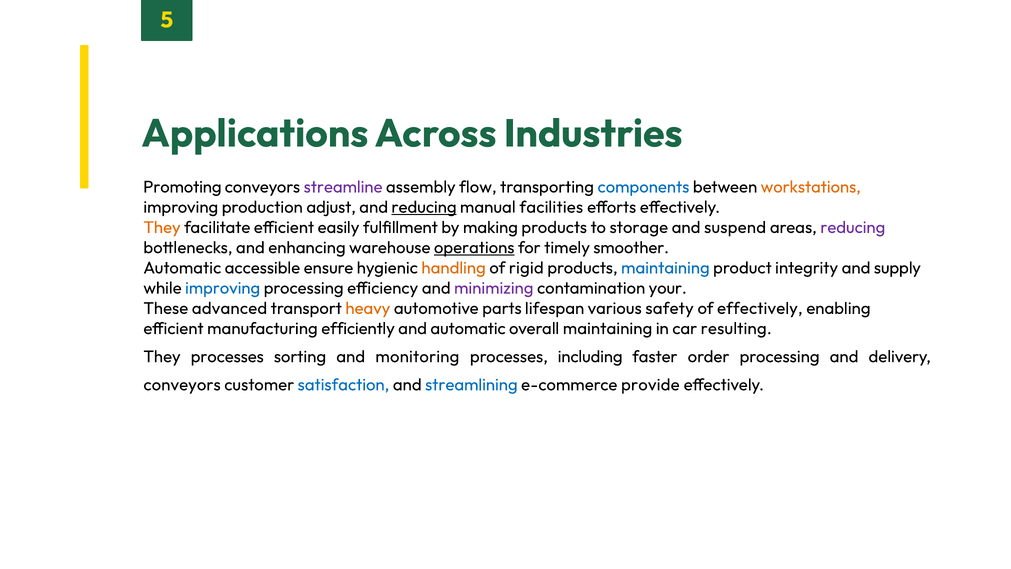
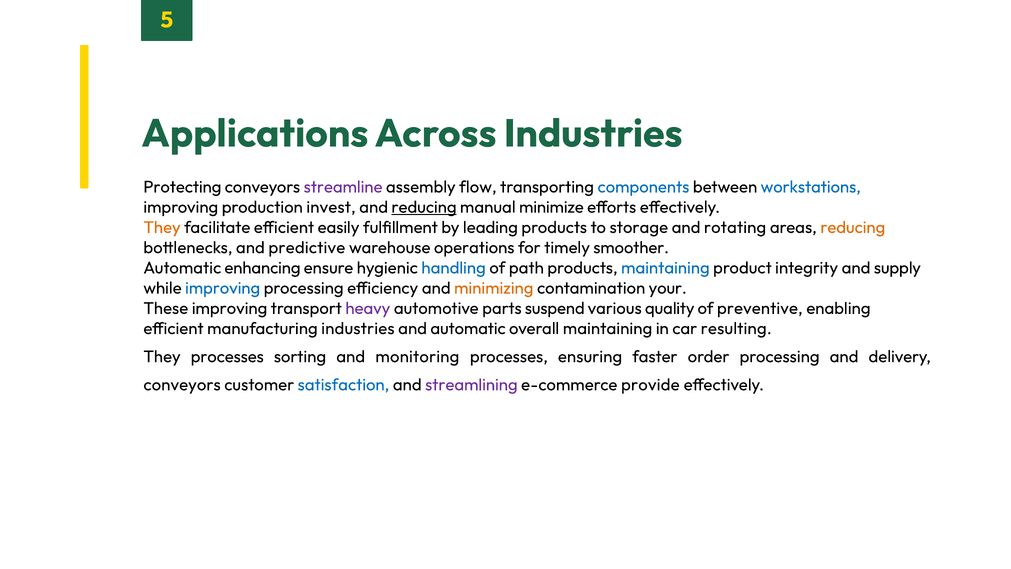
Promoting: Promoting -> Protecting (182, 187)
workstations colour: orange -> blue (811, 187)
adjust: adjust -> invest (331, 207)
facilities: facilities -> minimize (551, 207)
making: making -> leading (490, 227)
suspend: suspend -> rotating (735, 227)
reducing colour: purple -> orange (853, 227)
enhancing: enhancing -> predictive (307, 248)
operations underline: present -> none (474, 248)
accessible: accessible -> enhancing (262, 268)
handling colour: orange -> blue (454, 268)
rigid: rigid -> path (526, 268)
minimizing colour: purple -> orange (494, 288)
These advanced: advanced -> improving (230, 308)
heavy colour: orange -> purple (368, 308)
lifespan: lifespan -> suspend (555, 308)
safety: safety -> quality (670, 308)
of effectively: effectively -> preventive (760, 308)
manufacturing efficiently: efficiently -> industries (358, 328)
including: including -> ensuring (590, 356)
streamlining colour: blue -> purple (471, 385)
